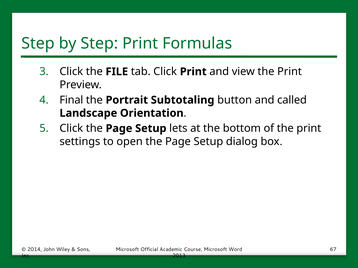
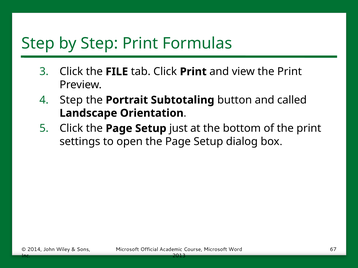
Final: Final -> Step (71, 100)
lets: lets -> just (178, 129)
